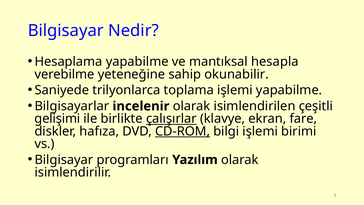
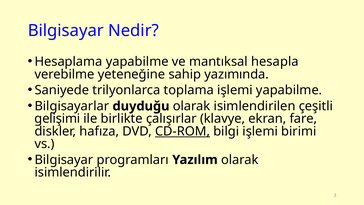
okunabilir: okunabilir -> yazımında (237, 74)
incelenir: incelenir -> duyduğu (141, 106)
çalışırlar underline: present -> none (171, 119)
